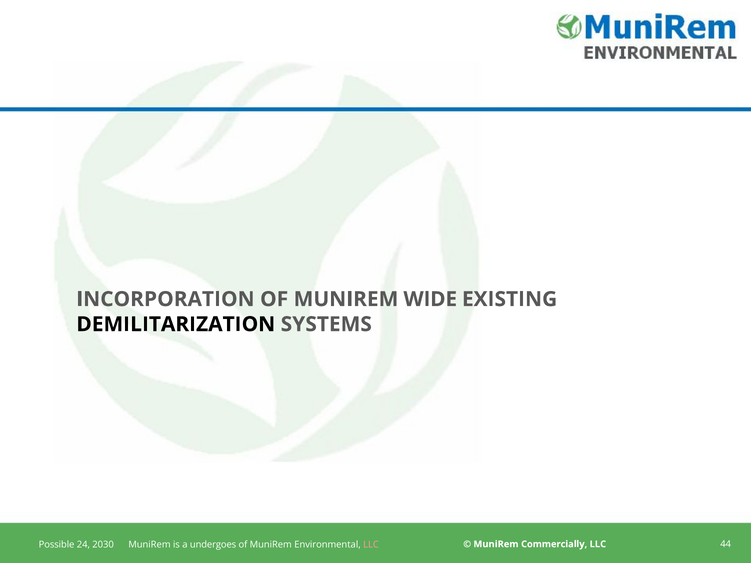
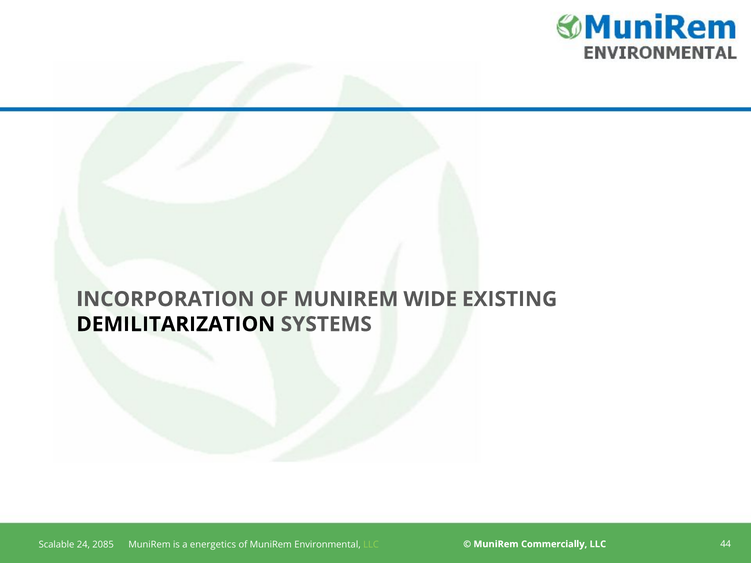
Possible: Possible -> Scalable (57, 545)
2030: 2030 -> 2085 (103, 545)
undergoes: undergoes -> energetics (213, 545)
LLC colour: pink -> light green (371, 545)
